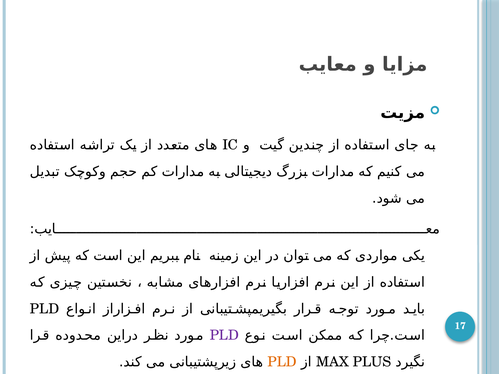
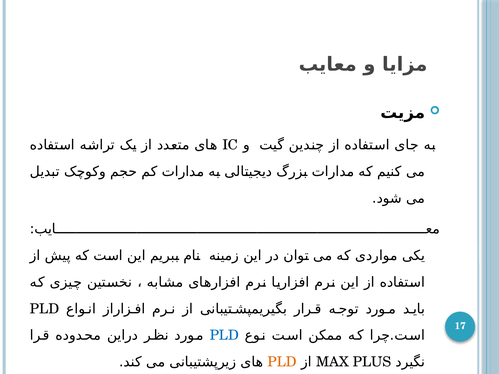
PLD colour: purple -> blue (224, 336)
